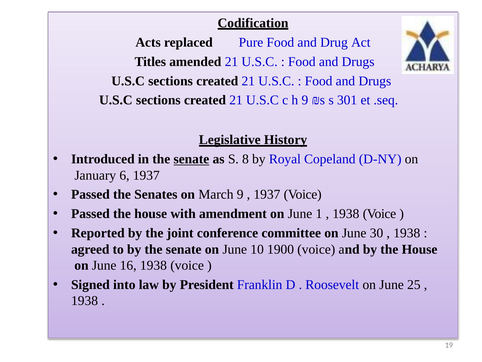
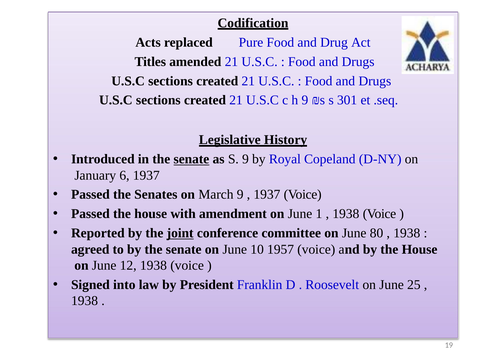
S 8: 8 -> 9 (245, 159)
joint underline: none -> present (180, 233)
30: 30 -> 80 (377, 233)
1900: 1900 -> 1957 (281, 249)
16: 16 -> 12 (128, 265)
